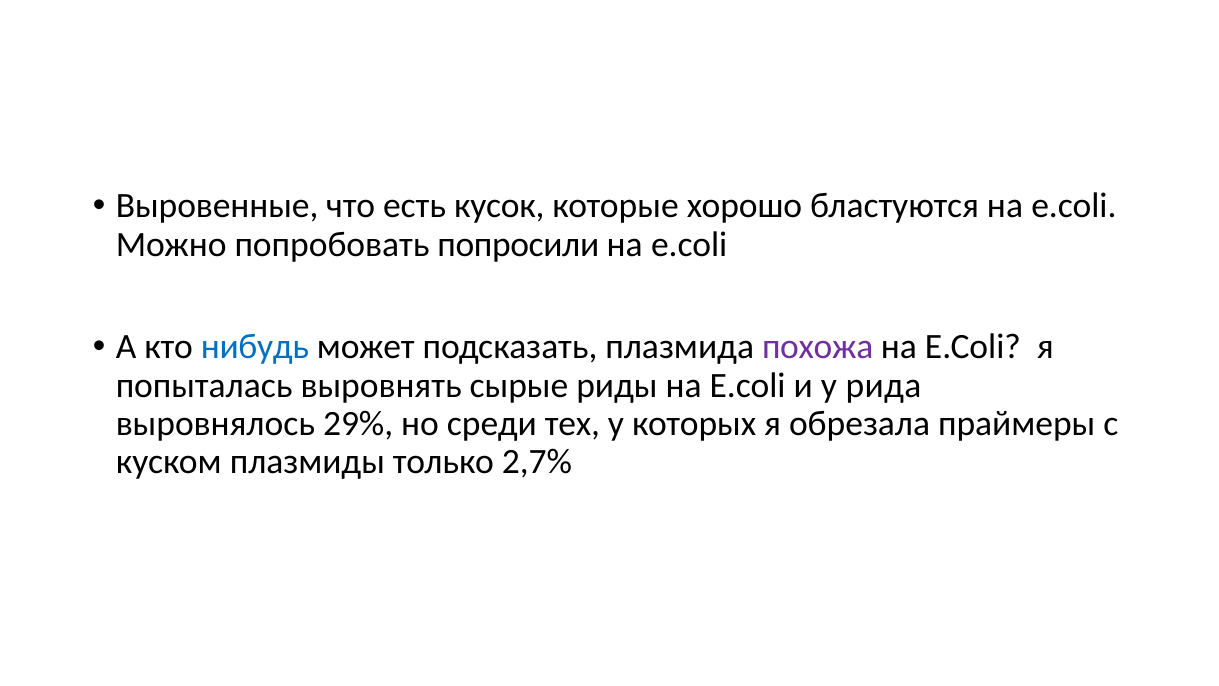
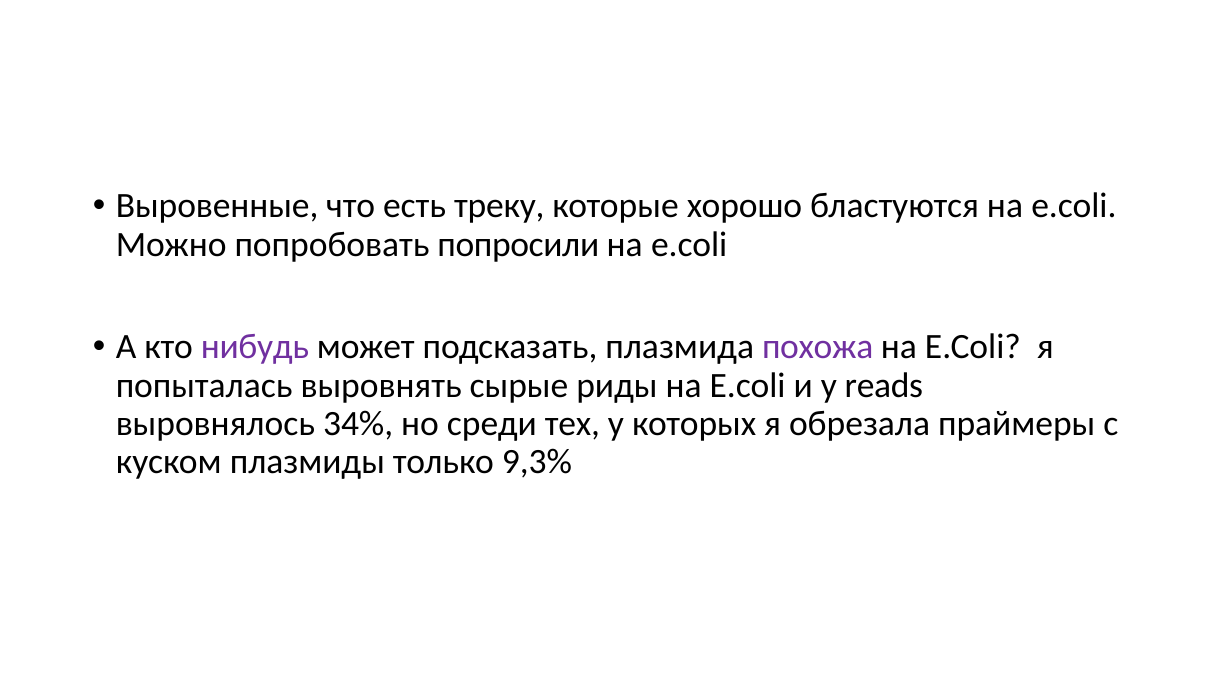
кусок: кусок -> треку (499, 206)
нибудь colour: blue -> purple (255, 347)
рида: рида -> reads (884, 385)
29%: 29% -> 34% (358, 424)
2,7%: 2,7% -> 9,3% (537, 462)
